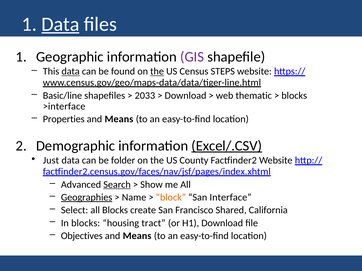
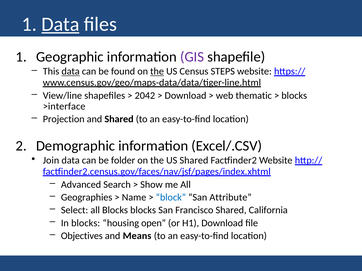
Basic/line: Basic/line -> View/line (62, 96)
2033: 2033 -> 2042 (145, 96)
Properties: Properties -> Projection (64, 119)
Means: Means -> Shared (119, 119)
Excel/.CSV underline: present -> none (227, 146)
Just: Just -> Join (51, 161)
US County: County -> Shared (194, 161)
Search underline: present -> none (117, 185)
Geographies underline: present -> none (87, 198)
block colour: orange -> blue (171, 198)
Interface: Interface -> Attribute (231, 198)
Blocks create: create -> blocks (143, 211)
tract: tract -> open (154, 223)
